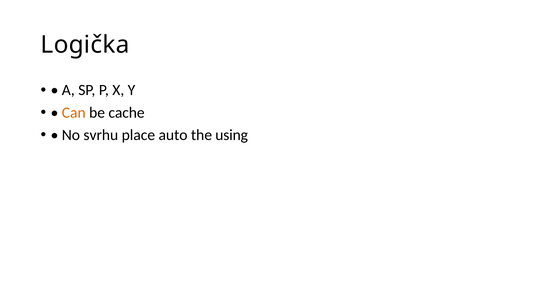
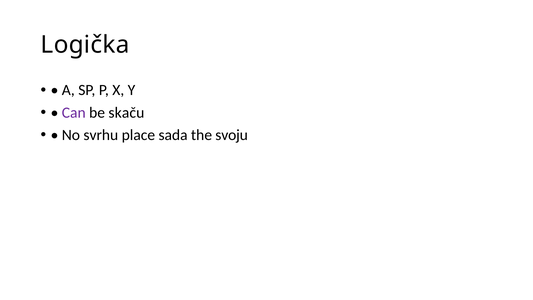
Can colour: orange -> purple (74, 112)
cache: cache -> skaču (126, 112)
auto: auto -> sada (173, 135)
using: using -> svoju (232, 135)
